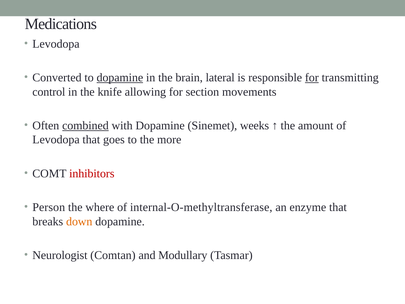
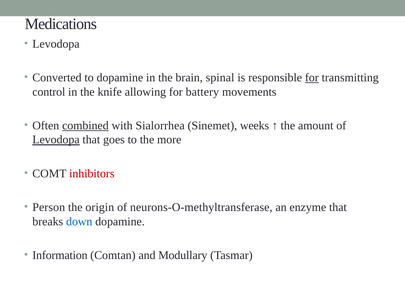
dopamine underline: present -> none (120, 78)
lateral: lateral -> spinal (220, 78)
section: section -> battery (202, 92)
with Dopamine: Dopamine -> Sialorrhea (160, 125)
Levodopa underline: none -> present (56, 140)
where: where -> origin (100, 207)
internal-O-methyltransferase: internal-O-methyltransferase -> neurons-O-methyltransferase (201, 207)
down colour: orange -> blue (79, 221)
Neurologist: Neurologist -> Information (60, 255)
